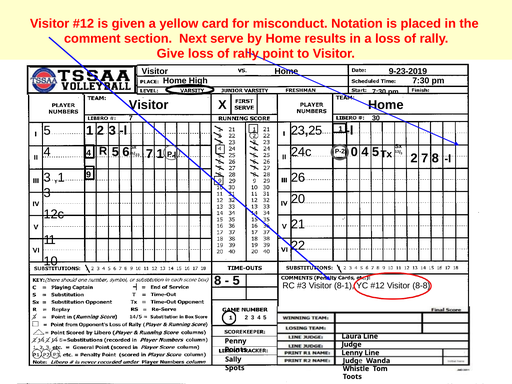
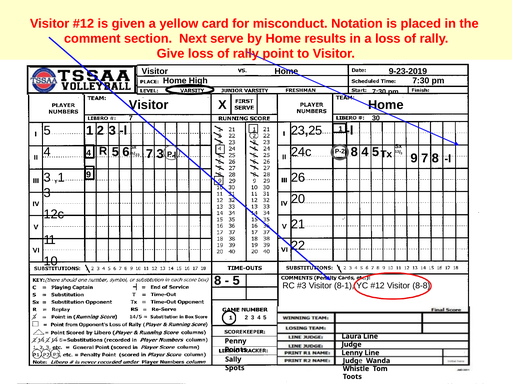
7 1: 1 -> 3 (160, 154)
0: 0 -> 8 (354, 152)
Tx 2: 2 -> 9 (414, 158)
